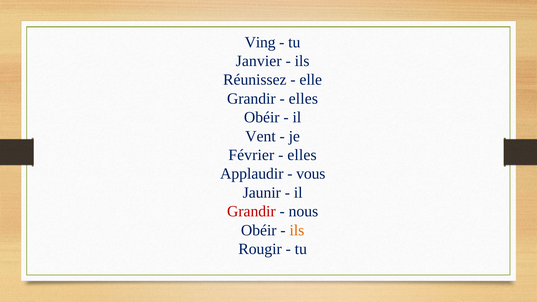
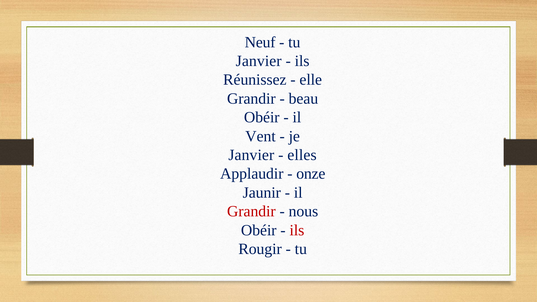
Ving: Ving -> Neuf (260, 42)
elles: elles -> beau (303, 99)
Février: Février -> Janvier (251, 155)
vous: vous -> onze (311, 174)
ils colour: orange -> red (297, 230)
